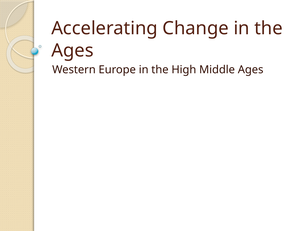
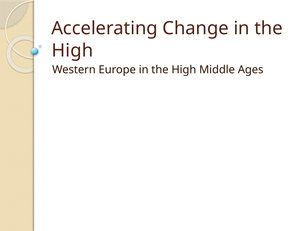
Ages: Ages -> High (72, 50)
